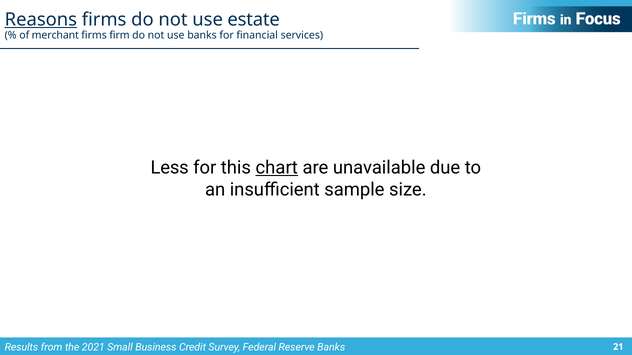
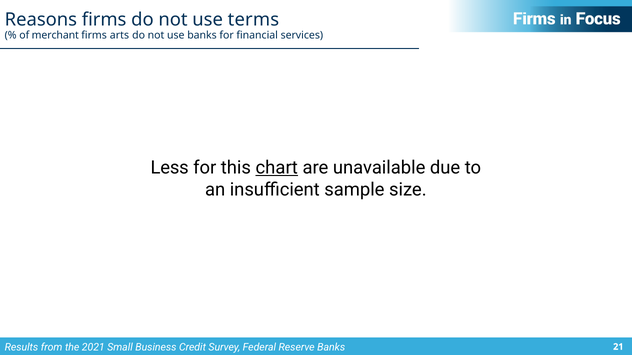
Reasons underline: present -> none (41, 20)
estate: estate -> terms (253, 20)
firm: firm -> arts (119, 35)
